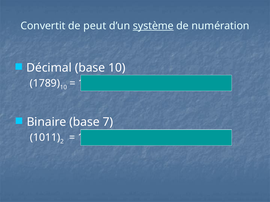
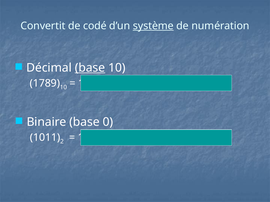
peut: peut -> codé (95, 26)
base underline: none -> present (90, 68)
7: 7 -> 0 (108, 122)
